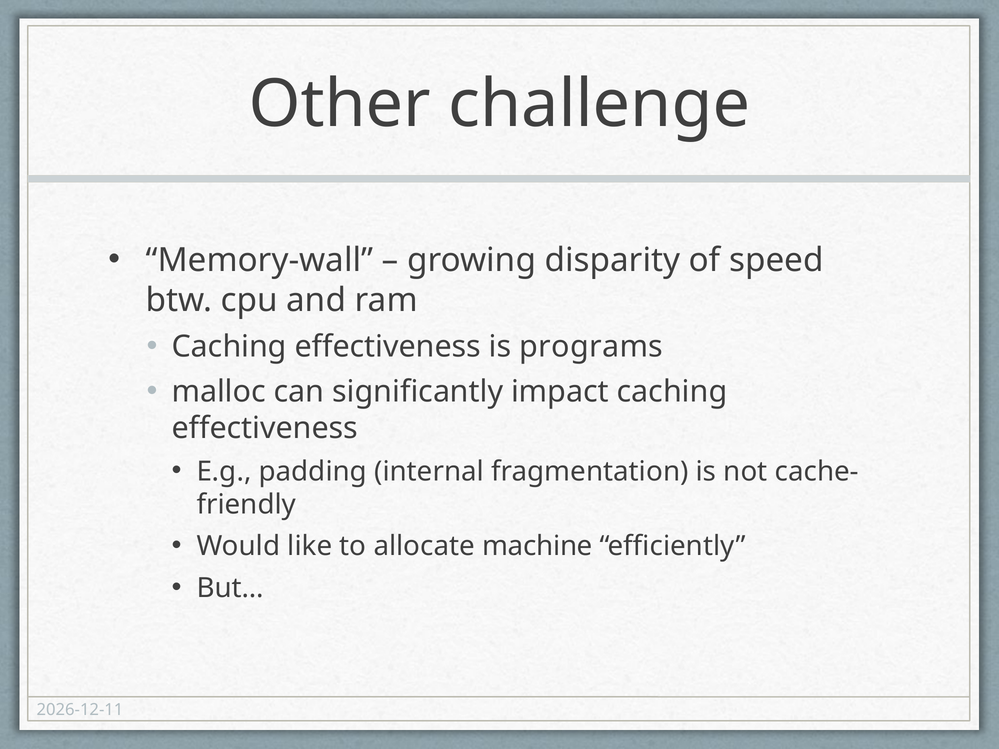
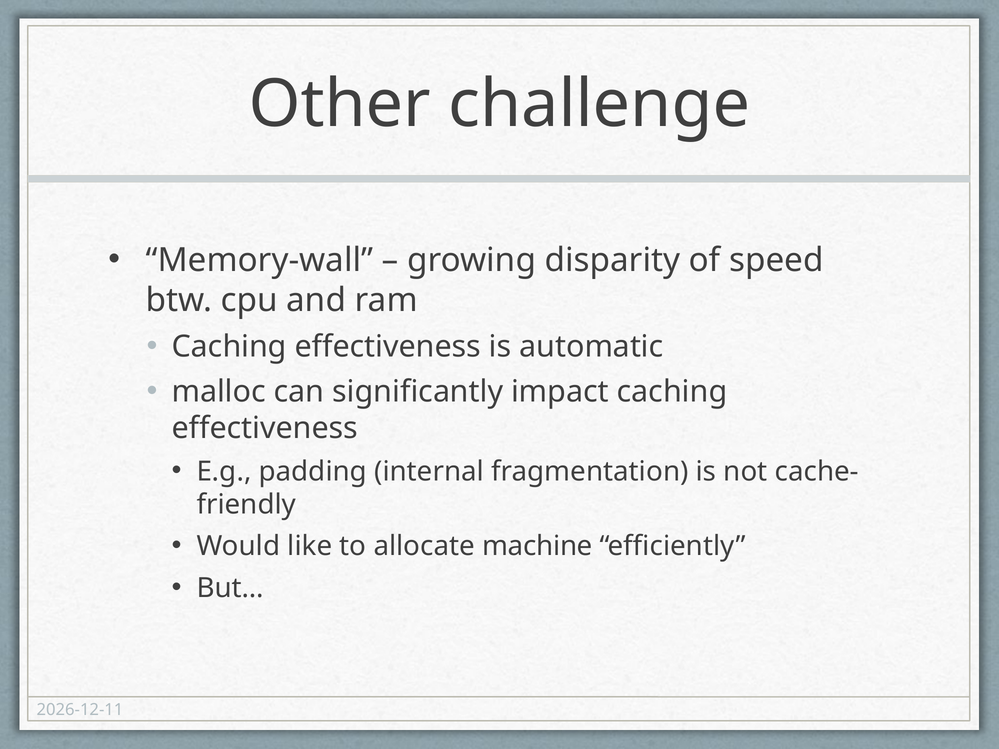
programs: programs -> automatic (591, 347)
